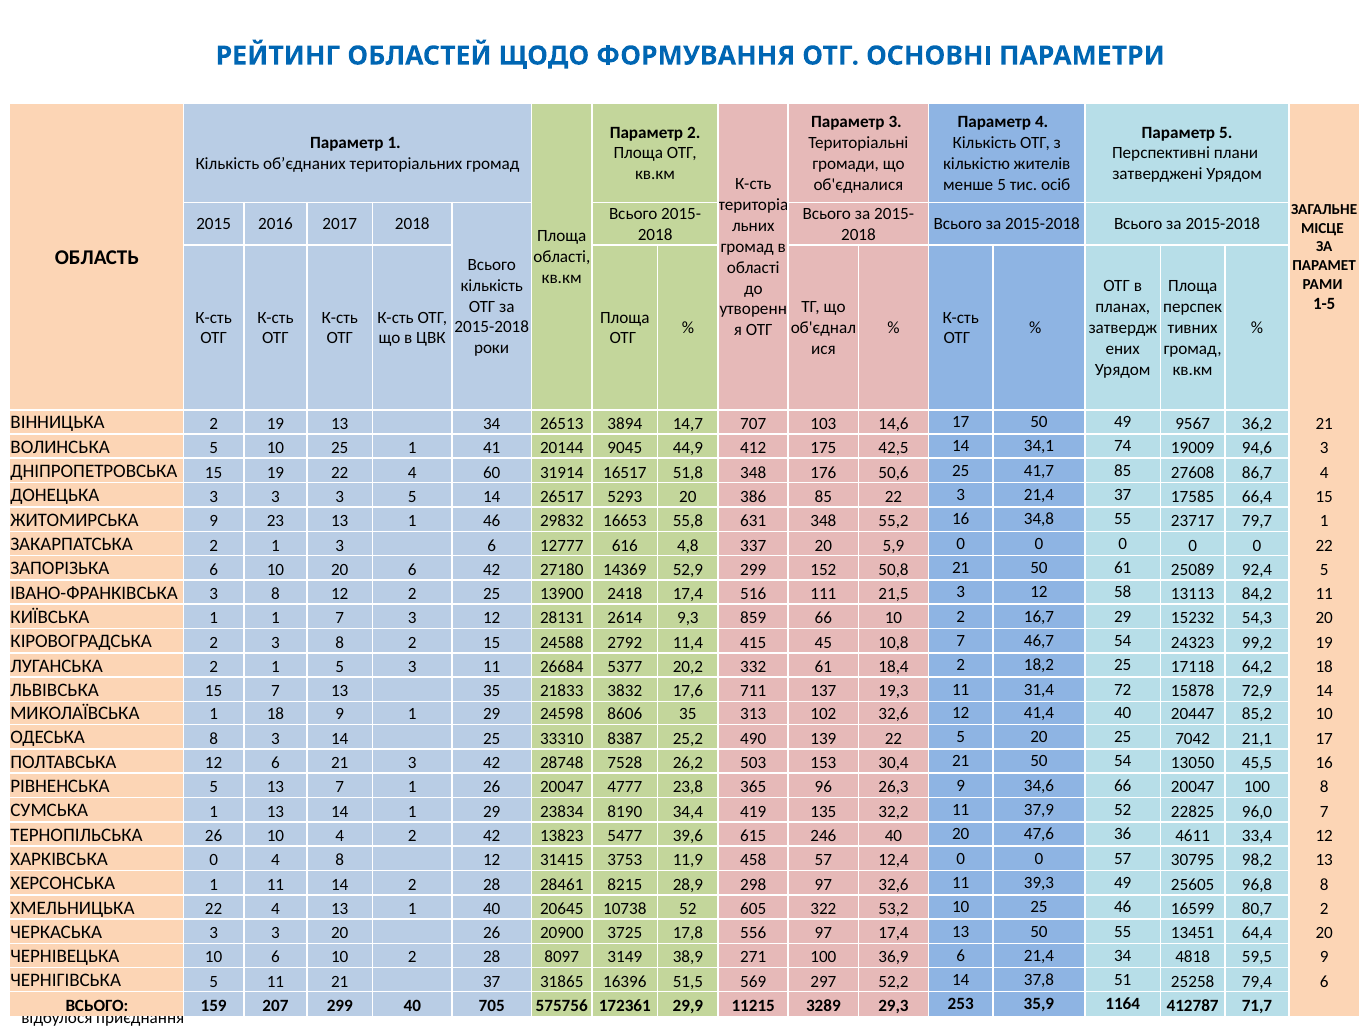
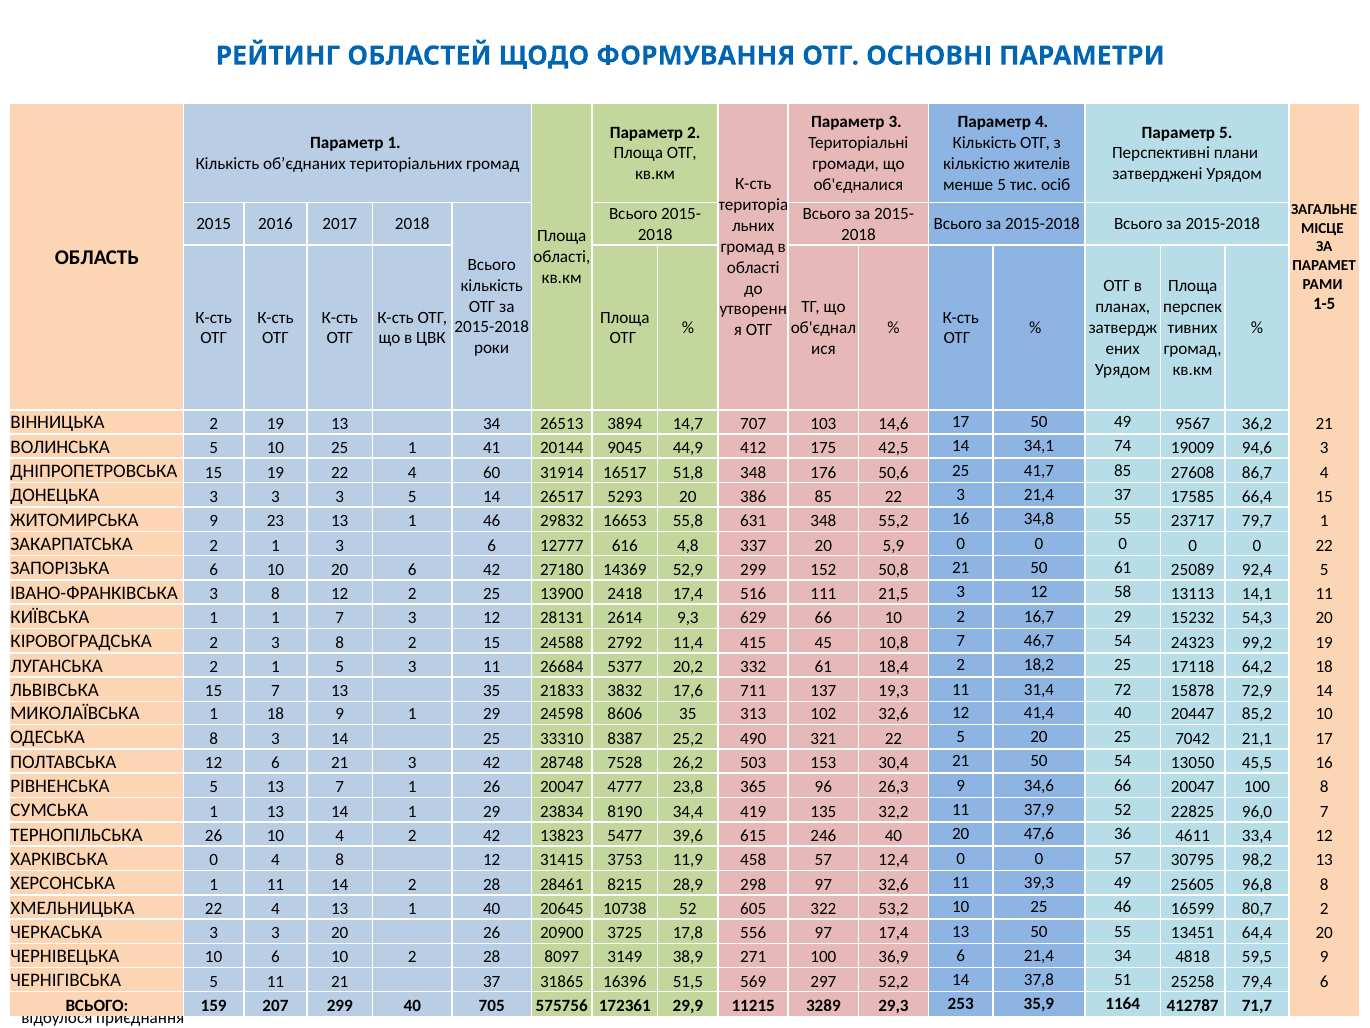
84,2: 84,2 -> 14,1 (1257, 594)
859: 859 -> 629 (753, 618)
139: 139 -> 321 (823, 738)
